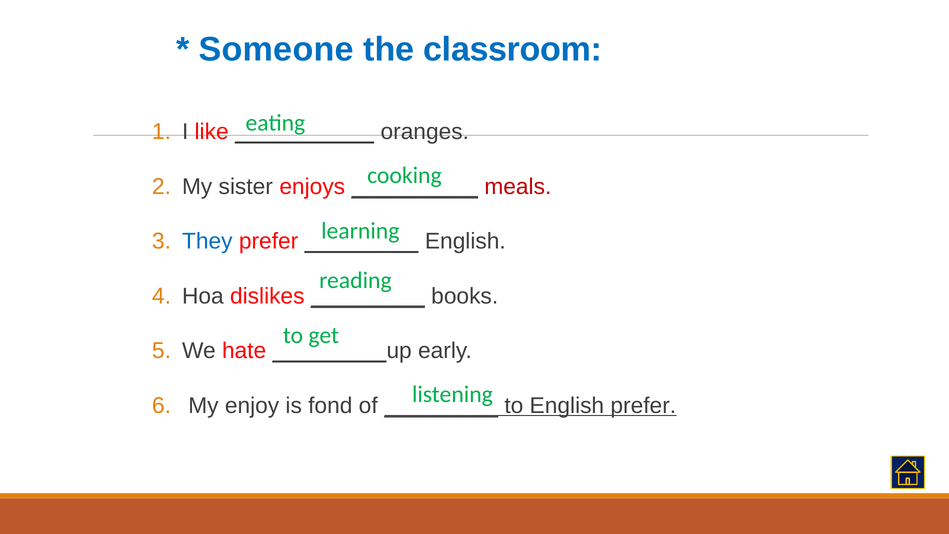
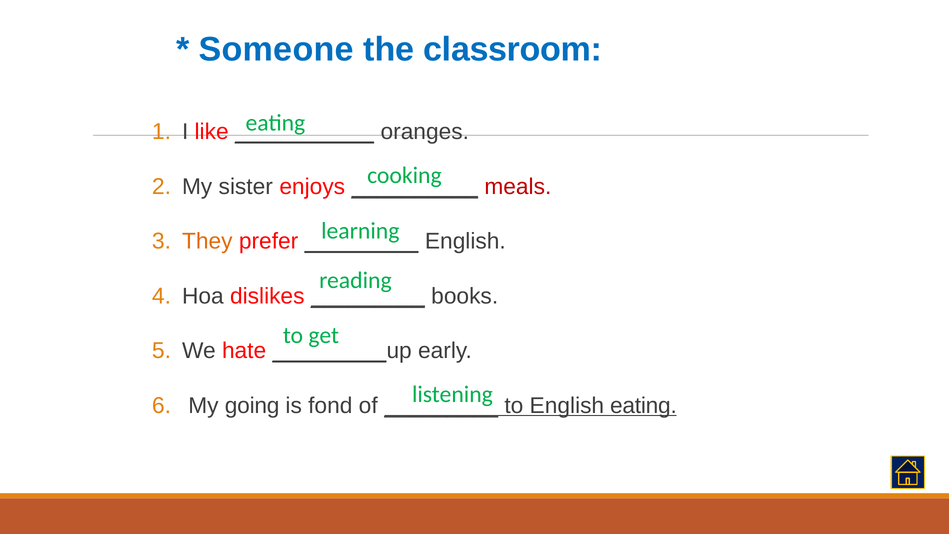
They colour: blue -> orange (207, 241)
enjoy: enjoy -> going (252, 405)
English prefer: prefer -> eating (643, 405)
